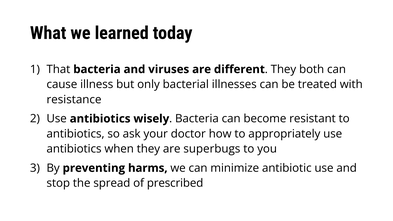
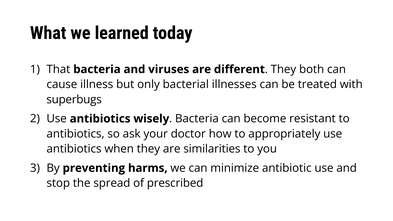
resistance: resistance -> superbugs (74, 100)
superbugs: superbugs -> similarities (212, 149)
